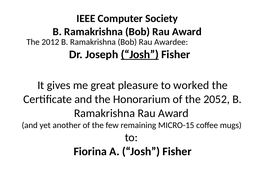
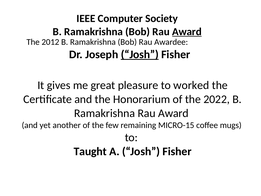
Award underline: none -> present (187, 32)
2052: 2052 -> 2022 (217, 99)
Fiorina: Fiorina -> Taught (90, 151)
